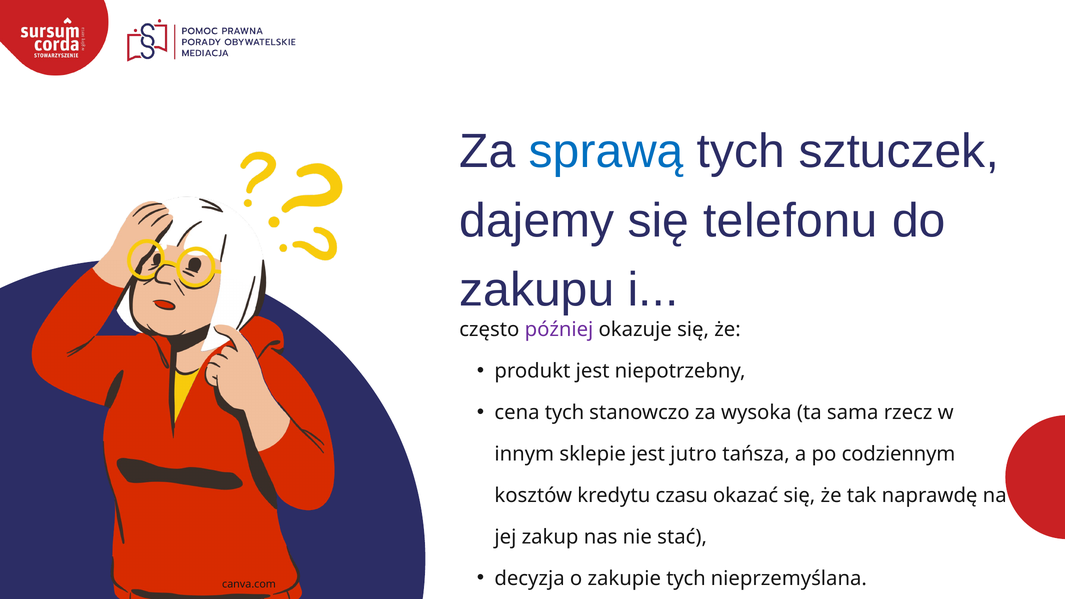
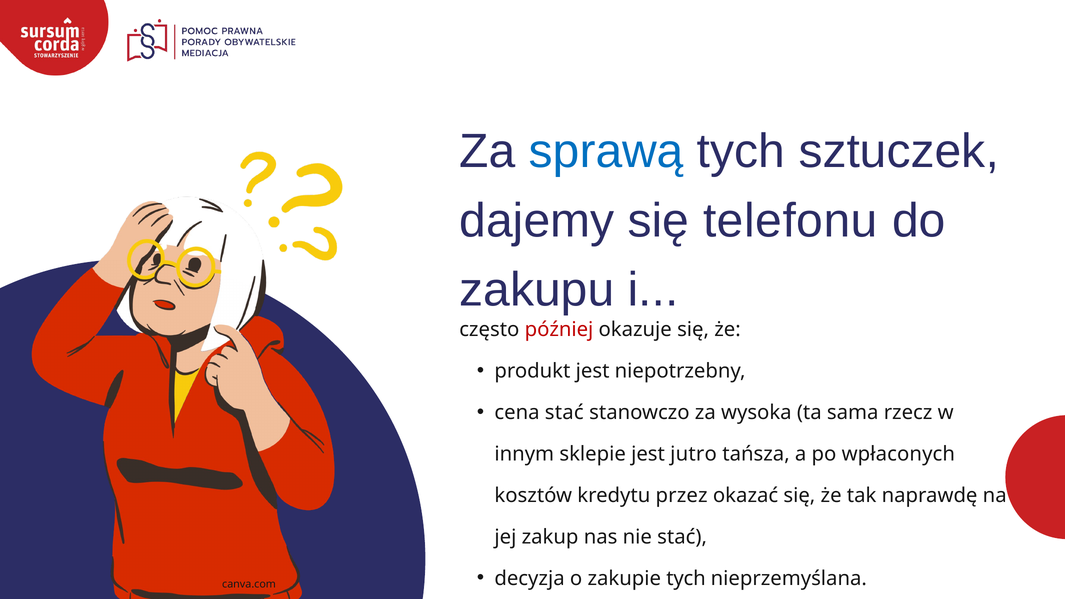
później colour: purple -> red (559, 330)
cena tych: tych -> stać (564, 413)
codziennym: codziennym -> wpłaconych (898, 454)
czasu: czasu -> przez (682, 496)
